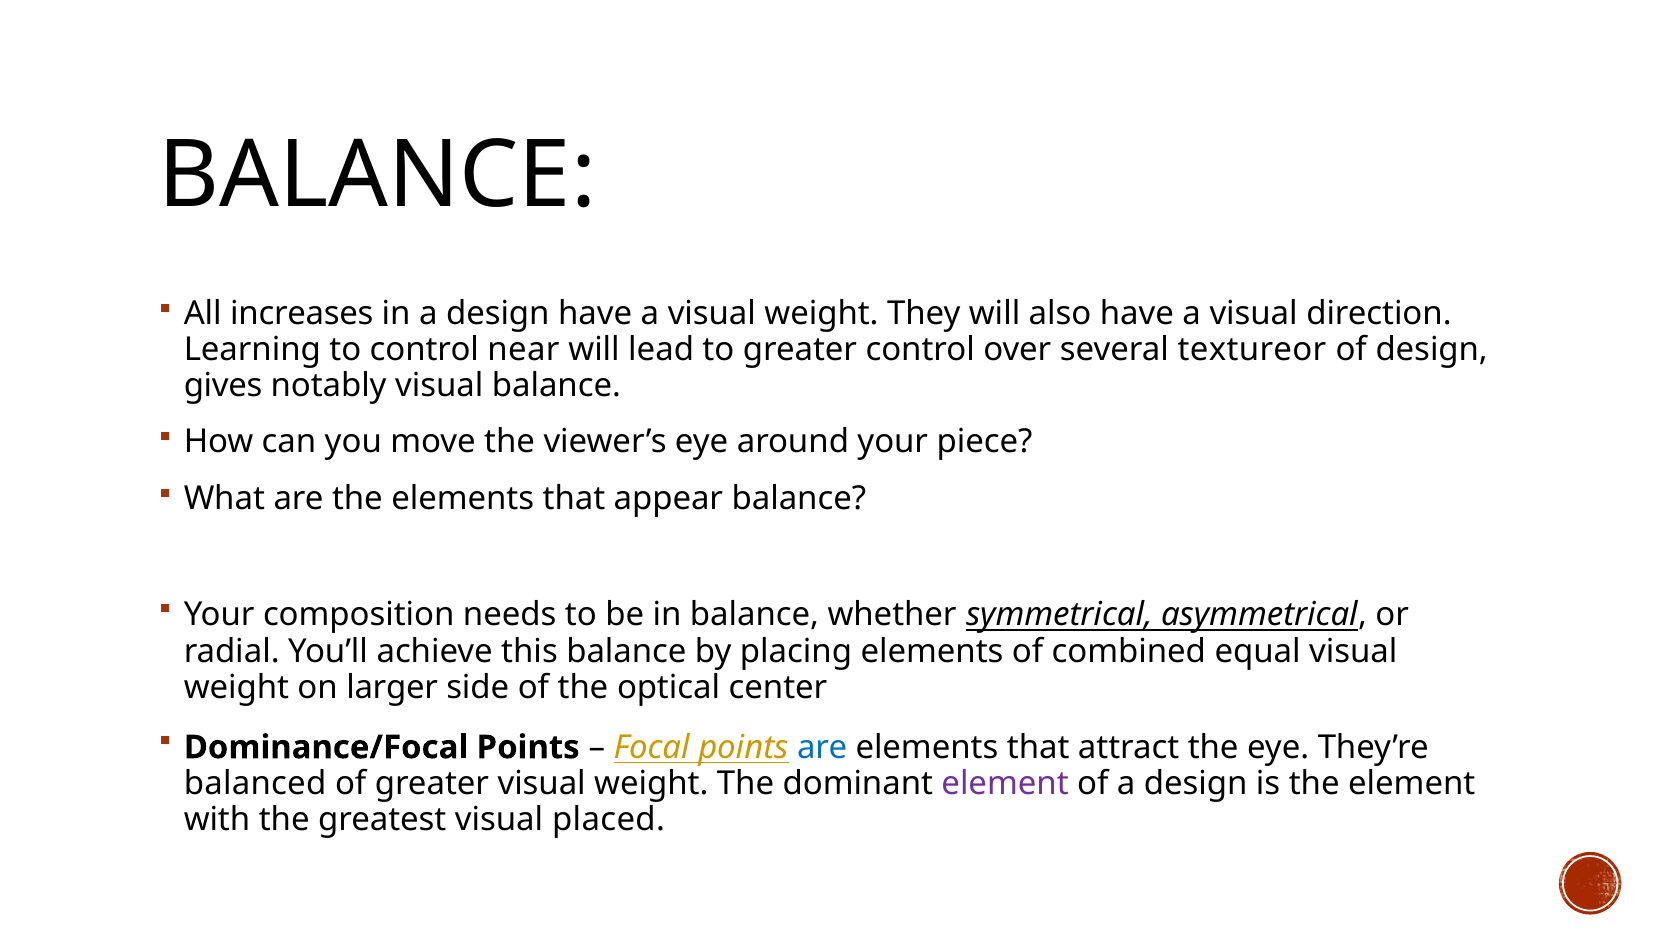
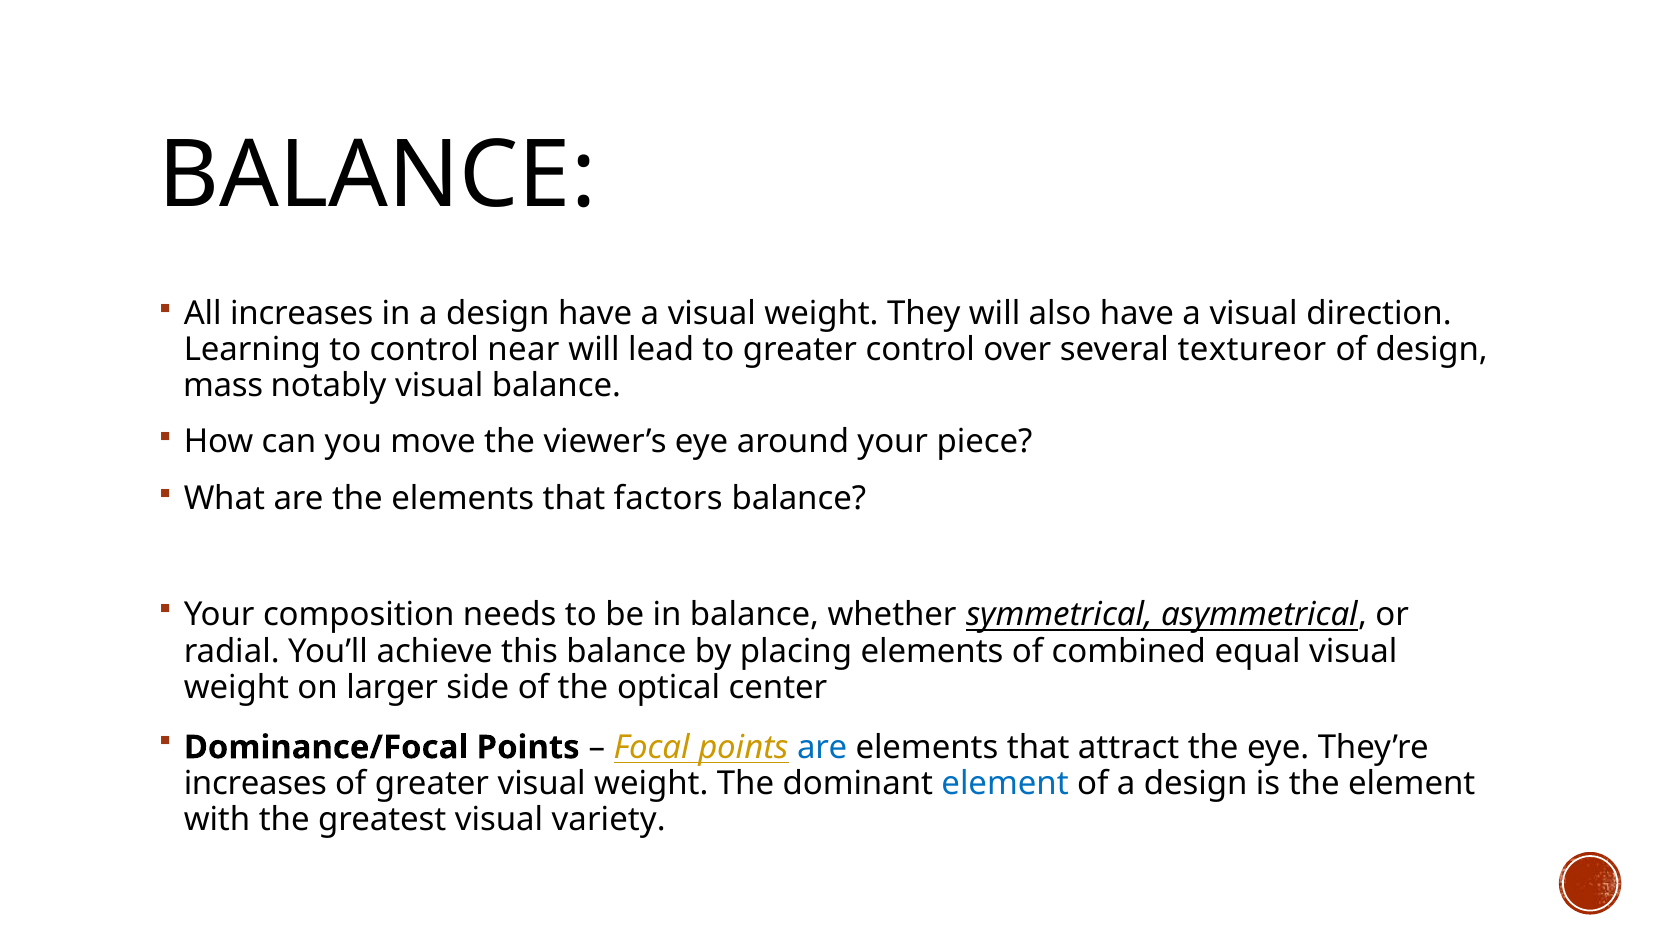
gives: gives -> mass (223, 385)
appear: appear -> factors (668, 498)
balanced: balanced -> increases (255, 784)
element colour: purple -> blue (1005, 784)
placed: placed -> variety (609, 819)
